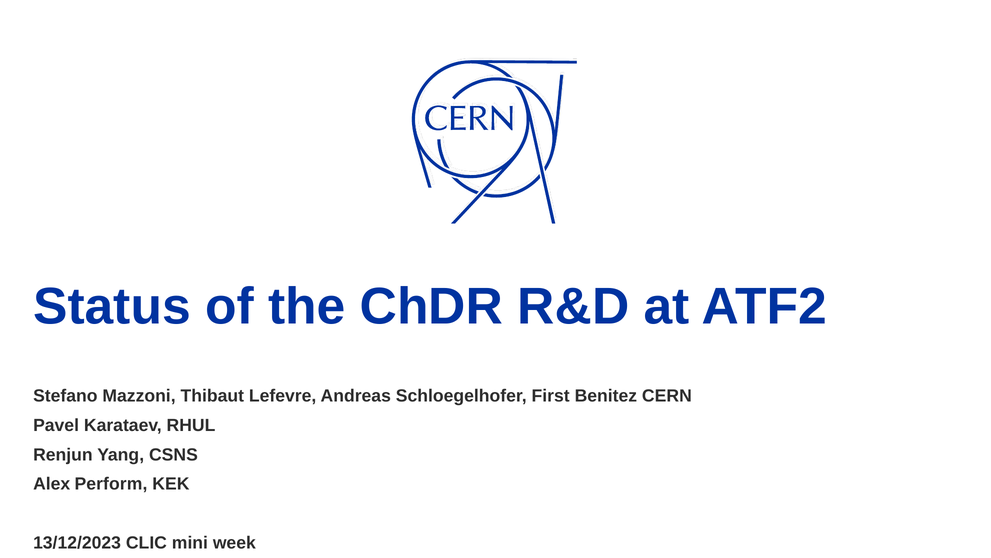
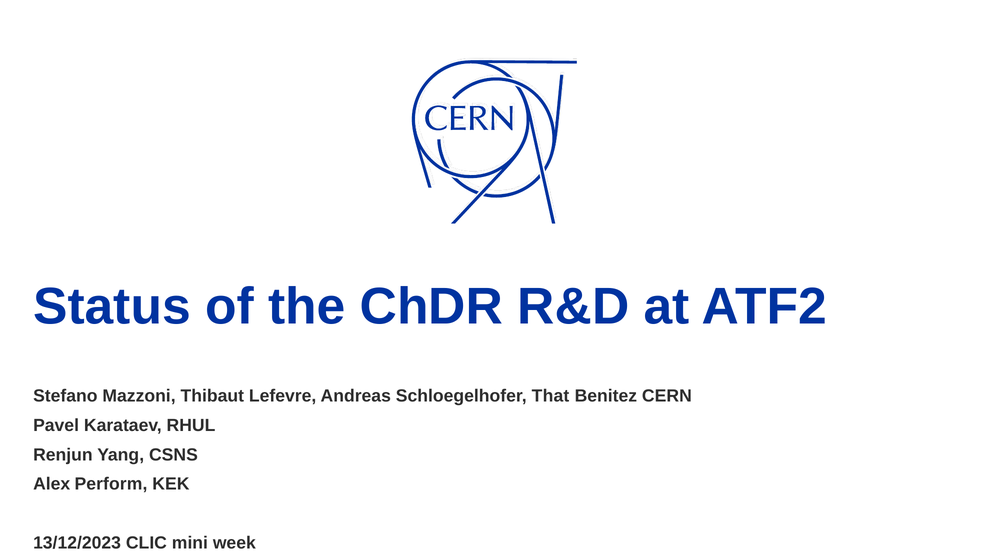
First: First -> That (551, 396)
